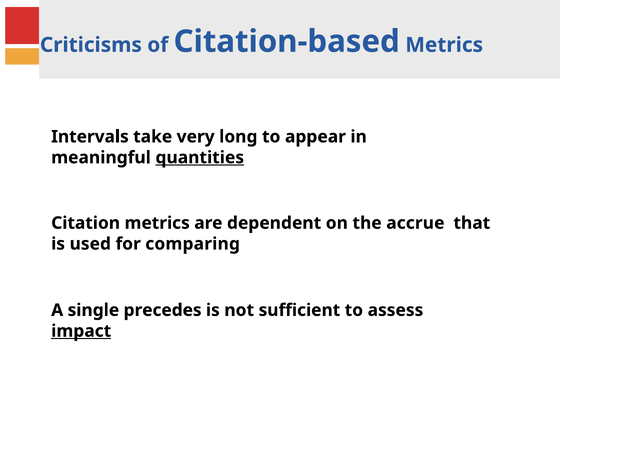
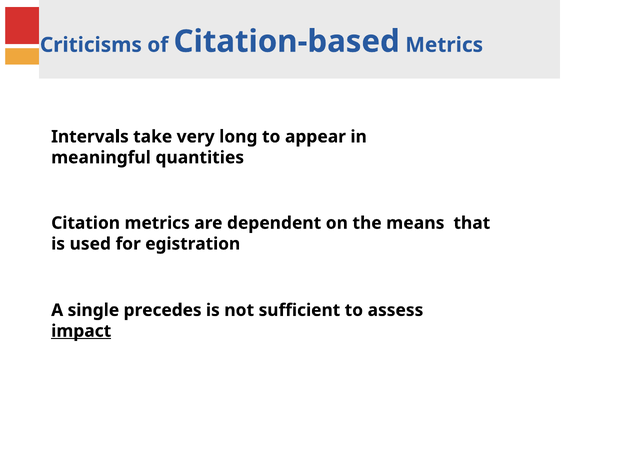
quantities underline: present -> none (200, 157)
accrue: accrue -> means (415, 223)
comparing: comparing -> egistration (193, 244)
